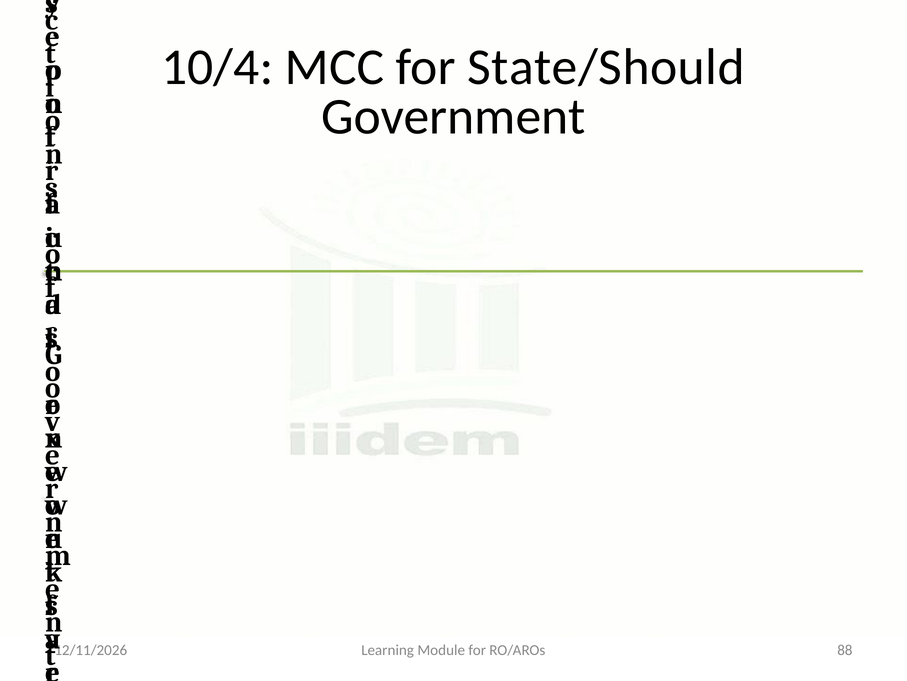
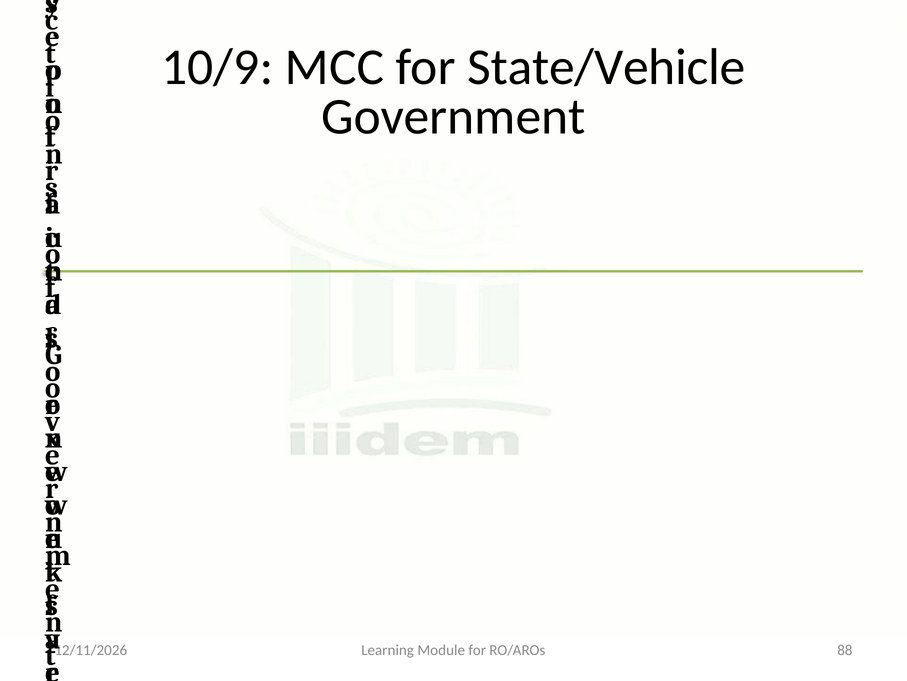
10/4: 10/4 -> 10/9 (217, 67)
State/Should: State/Should -> State/Vehicle (606, 67)
